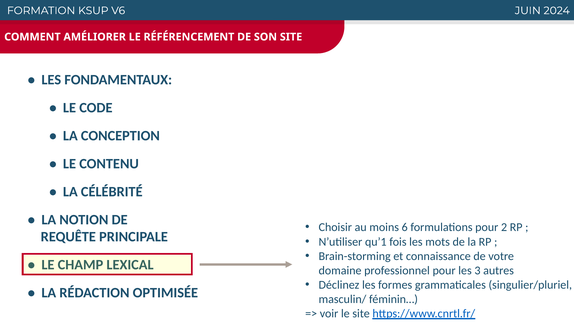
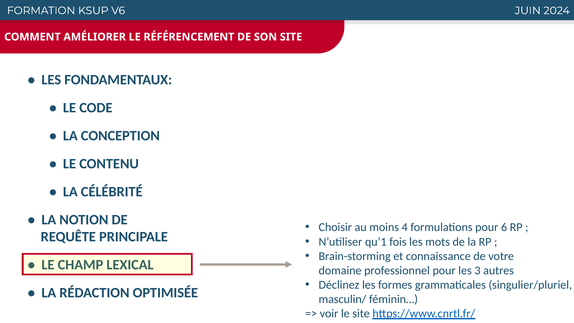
6: 6 -> 4 (405, 227)
2: 2 -> 6 (504, 227)
